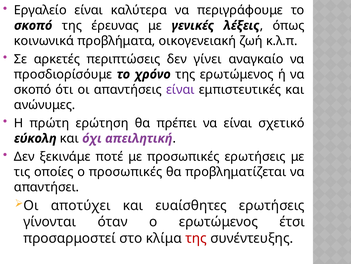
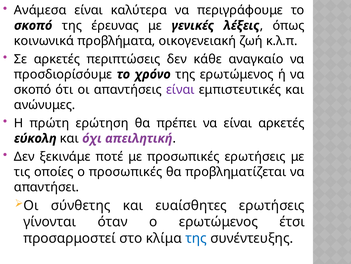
Εργαλείο: Εργαλείο -> Ανάμεσα (40, 10)
γίνει: γίνει -> κάθε (208, 59)
είναι σχετικό: σχετικό -> αρκετές (281, 123)
αποτύχει: αποτύχει -> σύνθετης (81, 205)
της colour: red -> blue (196, 238)
